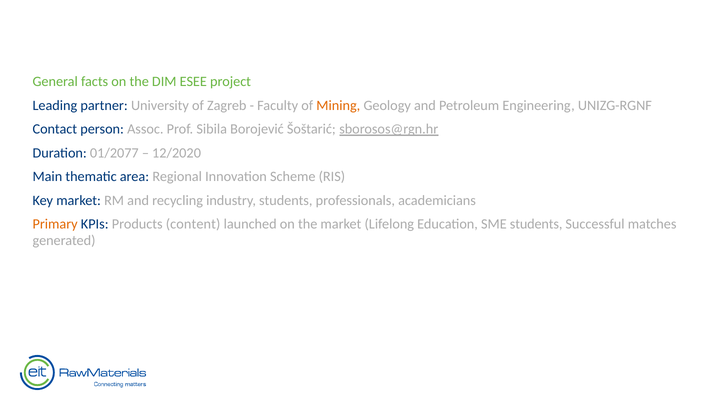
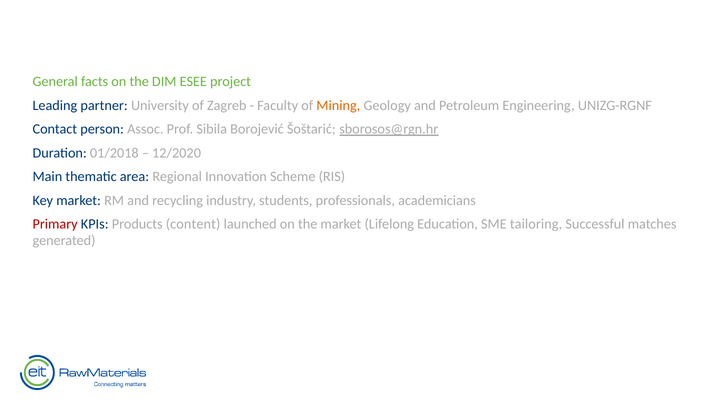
01/2077: 01/2077 -> 01/2018 (114, 153)
Primary colour: orange -> red (55, 224)
SME students: students -> tailoring (536, 224)
